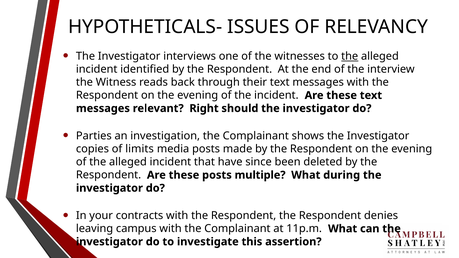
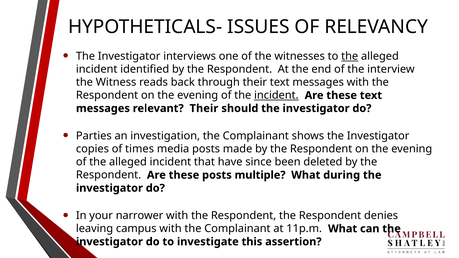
incident underline: none -> present (276, 95)
relevant Right: Right -> Their (204, 108)
limits: limits -> times (140, 149)
contracts: contracts -> narrower (140, 216)
